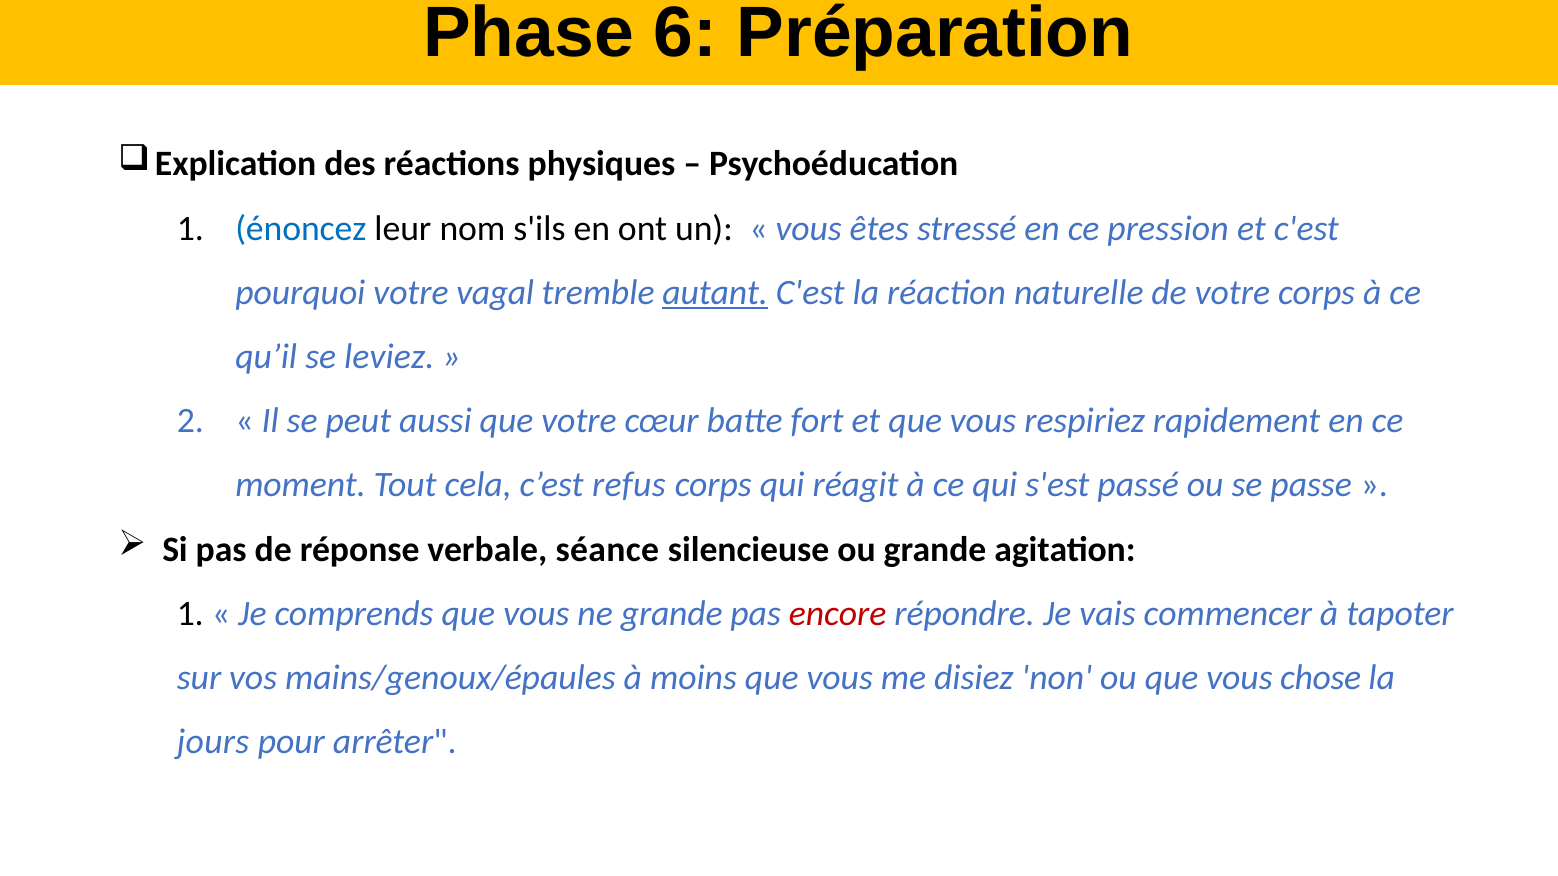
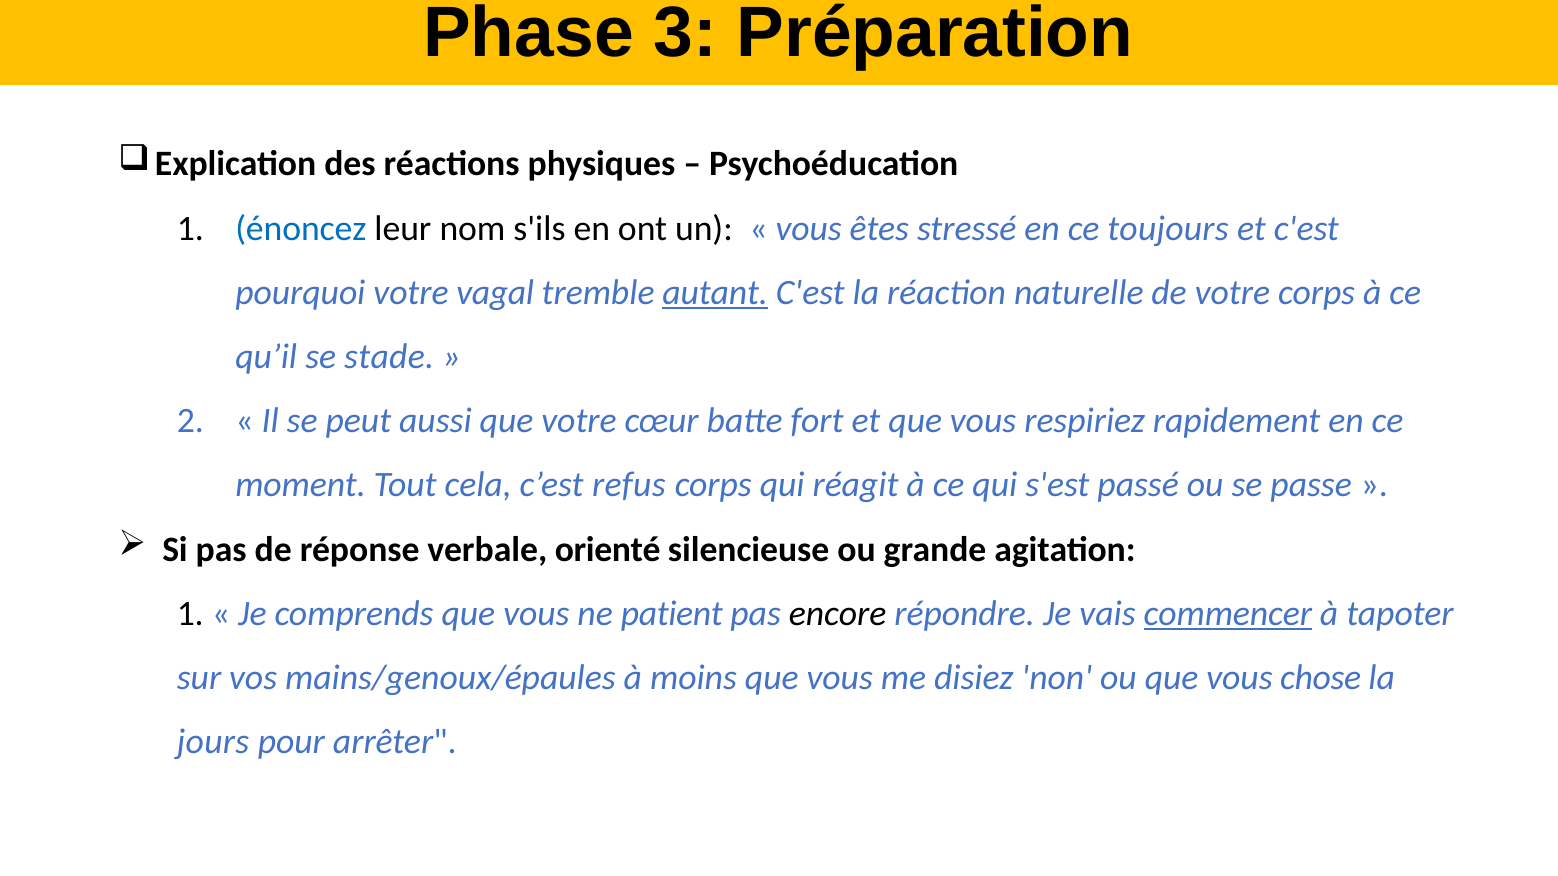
6: 6 -> 3 (685, 33)
pression: pression -> toujours (1168, 228)
leviez: leviez -> stade (389, 357)
séance: séance -> orienté (608, 550)
ne grande: grande -> patient (672, 614)
encore colour: red -> black (838, 614)
commencer underline: none -> present (1228, 614)
